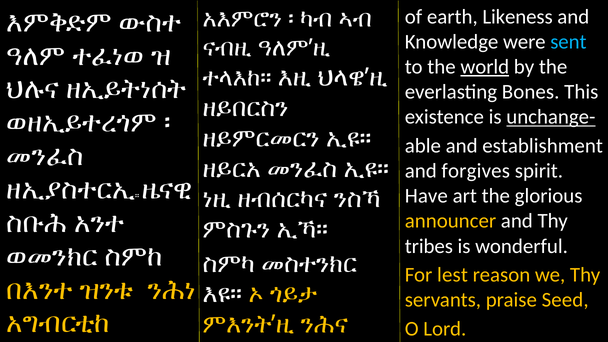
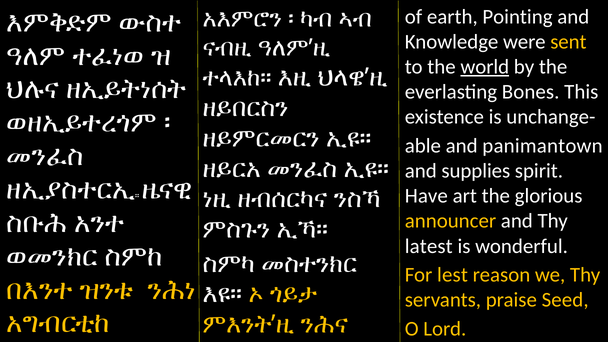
Likeness: Likeness -> Pointing (517, 17)
sent colour: light blue -> yellow (568, 42)
unchange- underline: present -> none (551, 117)
establishment: establishment -> panimantown (543, 146)
forgives: forgives -> supplies (476, 171)
tribes: tribes -> latest (429, 246)
